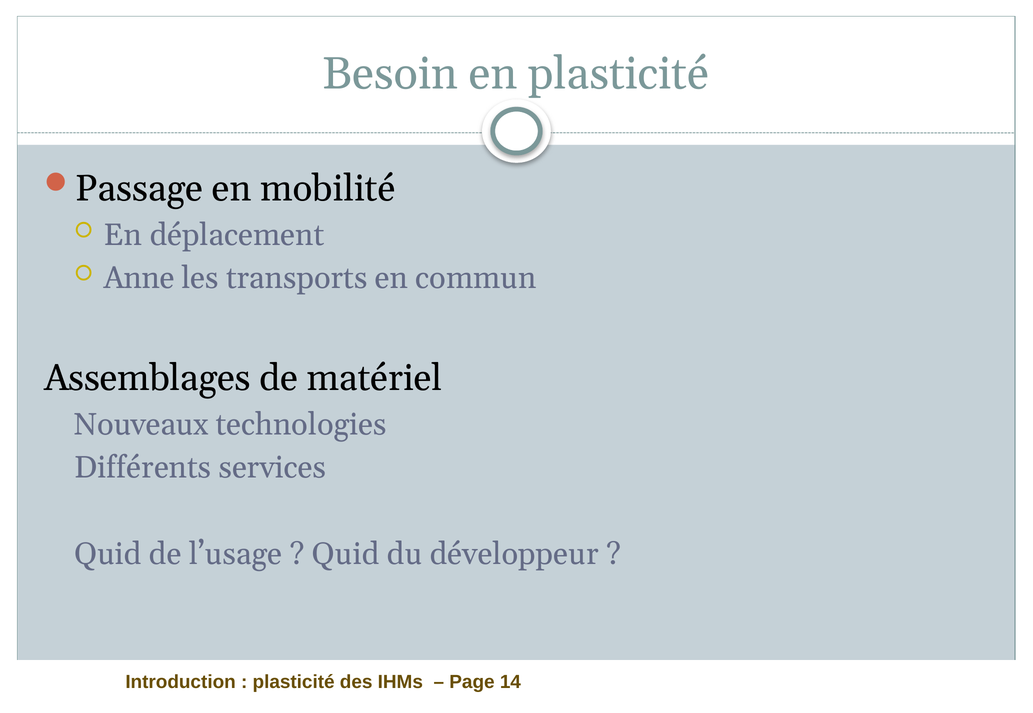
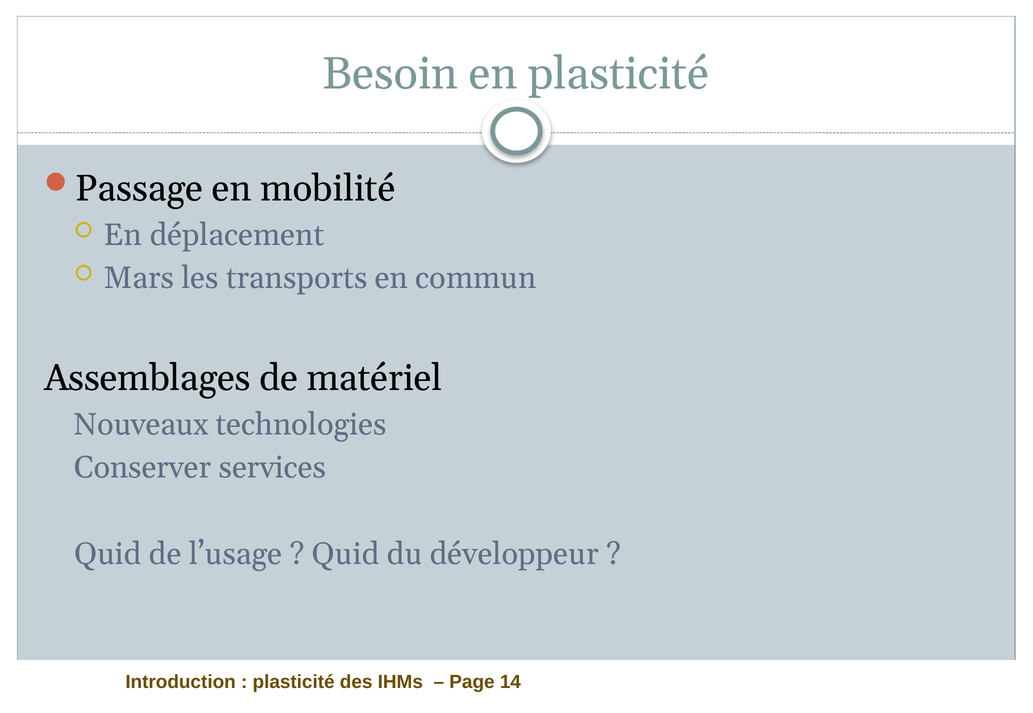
Anne: Anne -> Mars (139, 278)
Différents: Différents -> Conserver (143, 467)
